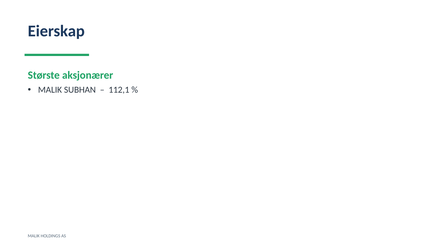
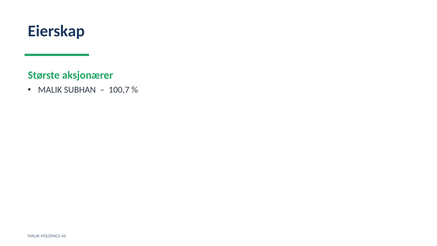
112,1: 112,1 -> 100,7 (119, 90)
